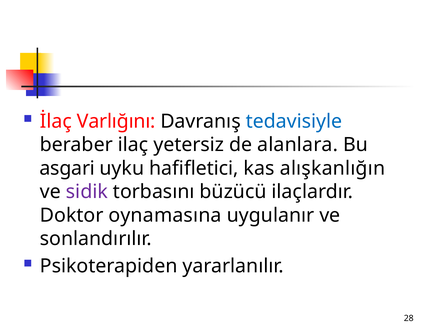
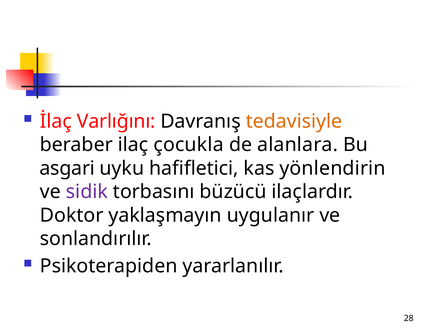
tedavisiyle colour: blue -> orange (294, 121)
yetersiz: yetersiz -> çocukla (189, 145)
alışkanlığın: alışkanlığın -> yönlendirin (333, 168)
oynamasına: oynamasına -> yaklaşmayın (165, 215)
